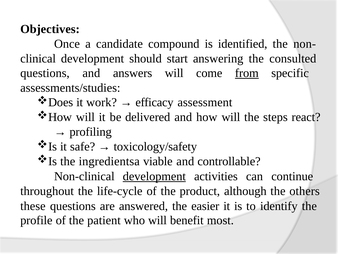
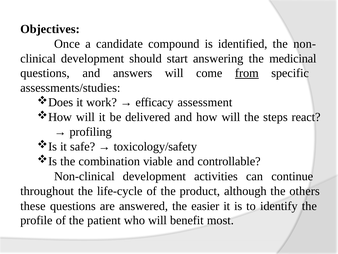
consulted: consulted -> medicinal (293, 58)
ingredientsa: ingredientsa -> combination (109, 161)
development underline: present -> none (154, 176)
